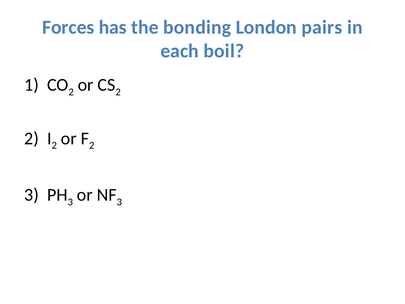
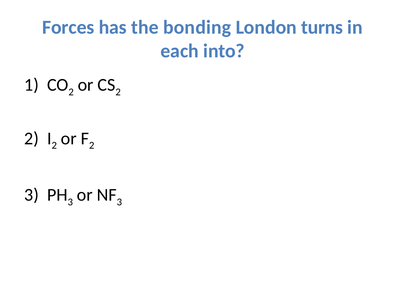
pairs: pairs -> turns (322, 27)
boil: boil -> into (224, 51)
